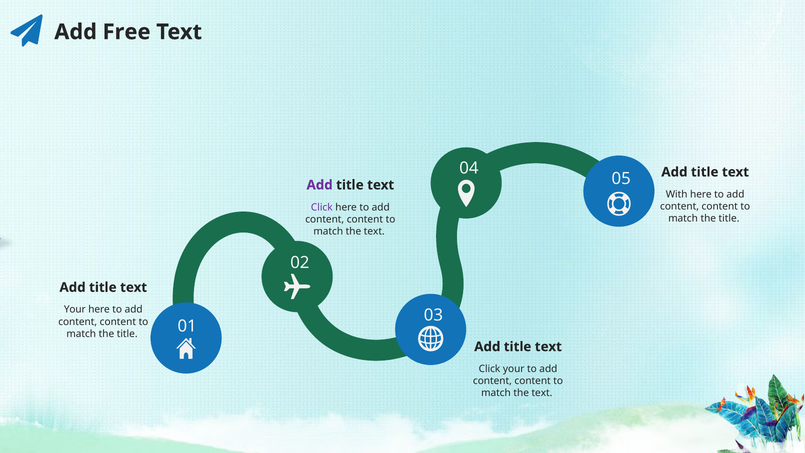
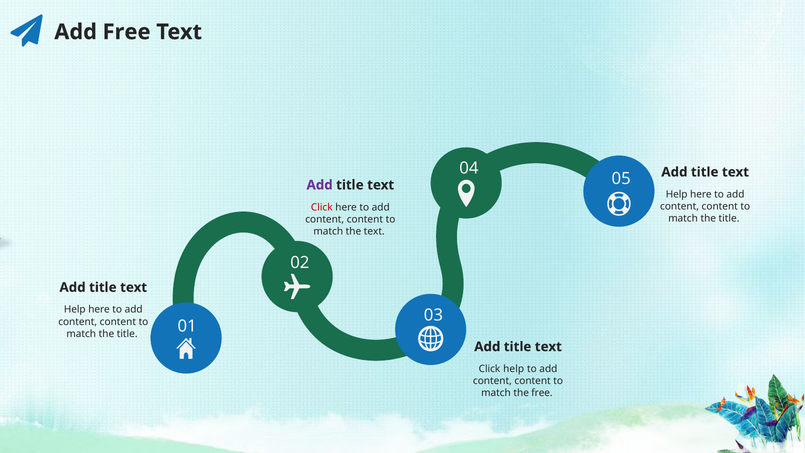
With: With -> Help (677, 194)
Click colour: purple -> red (322, 207)
Your: Your -> Help (75, 310)
Click your: your -> help (514, 369)
text: text -> free (542, 393)
